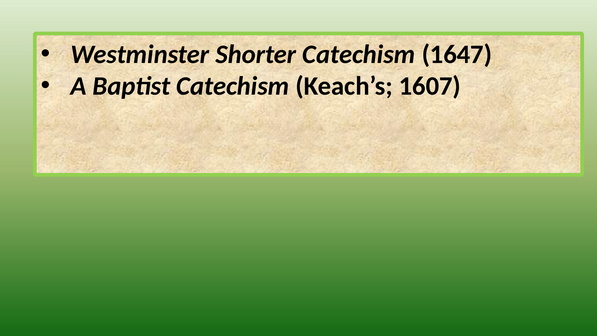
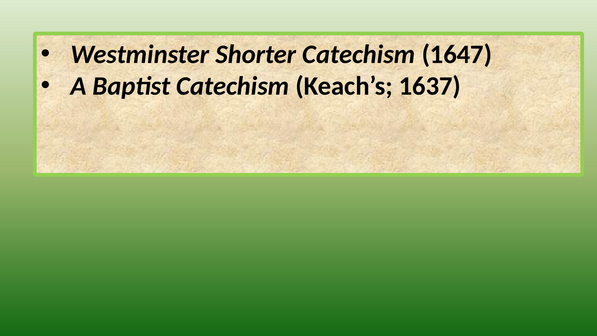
1607: 1607 -> 1637 (430, 86)
